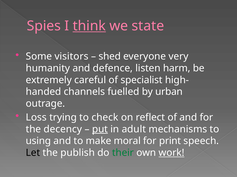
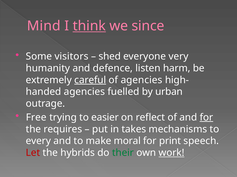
Spies: Spies -> Mind (44, 26)
state: state -> since (148, 26)
careful underline: none -> present (90, 80)
of specialist: specialist -> agencies (141, 80)
channels: channels -> agencies (84, 92)
Loss: Loss -> Free (36, 118)
check: check -> easier (105, 118)
for underline: none -> present (206, 118)
decency: decency -> requires (63, 130)
put underline: present -> none (100, 130)
adult: adult -> takes (134, 130)
using: using -> every (38, 142)
Let colour: black -> red (33, 153)
publish: publish -> hybrids (78, 153)
